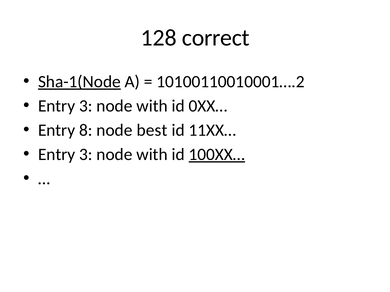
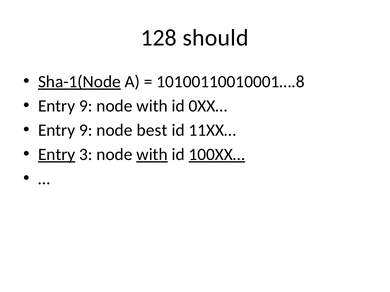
correct: correct -> should (216, 38)
10100110010001….2: 10100110010001….2 -> 10100110010001….8 (230, 82)
3: 3 -> 9 (86, 106)
8: 8 -> 9 (86, 130)
Entry underline: none -> present (57, 155)
with underline: none -> present (152, 155)
